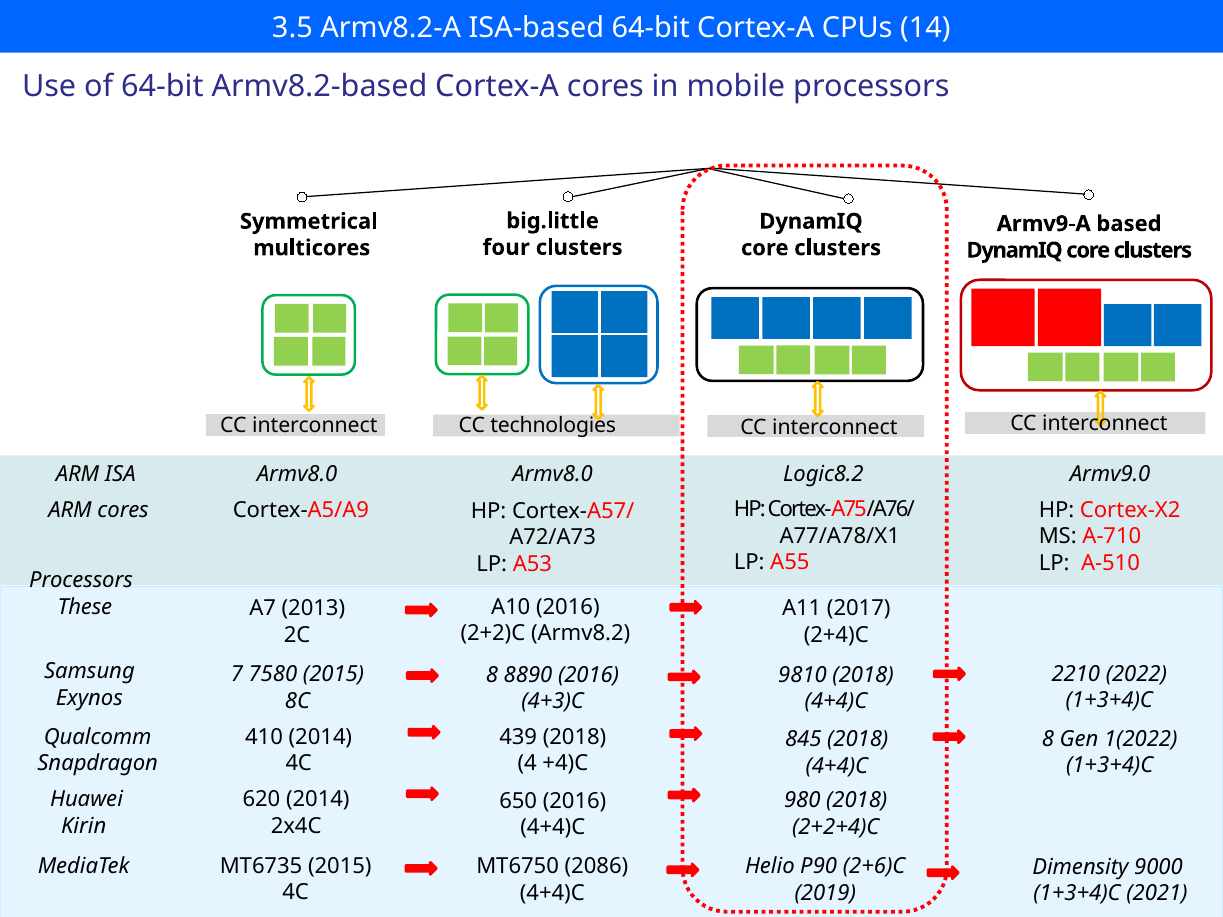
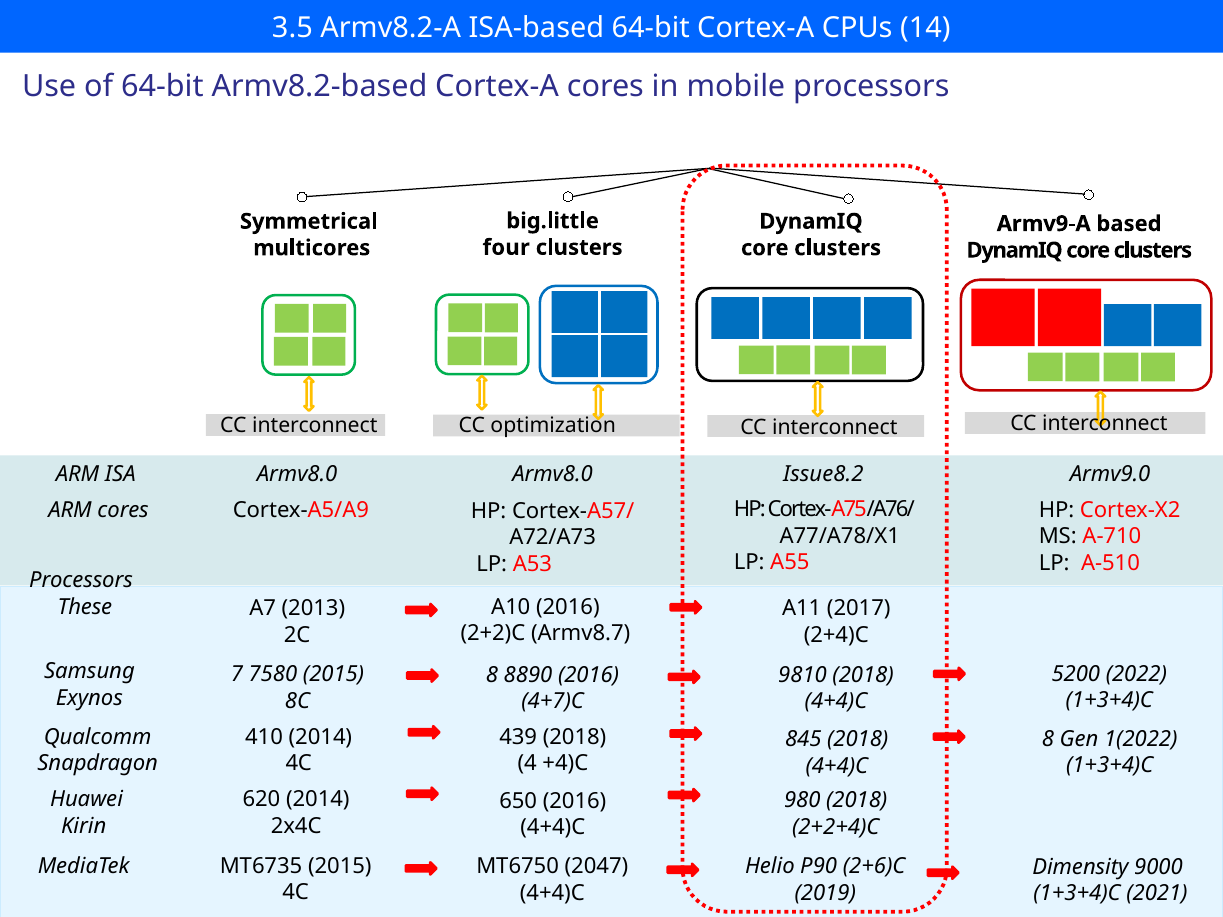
technologies: technologies -> optimization (553, 425)
Logic8.2: Logic8.2 -> Issue8.2 (823, 474)
Armv8.2: Armv8.2 -> Armv8.7 (581, 634)
2210: 2210 -> 5200 (1076, 674)
4+3)C: 4+3)C -> 4+7)C (553, 702)
2086: 2086 -> 2047 (596, 867)
